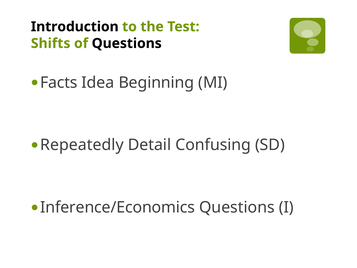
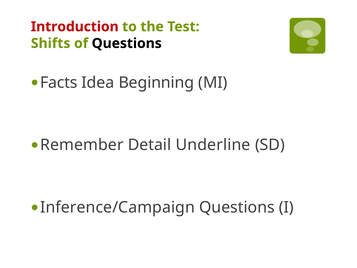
Introduction colour: black -> red (75, 27)
Repeatedly: Repeatedly -> Remember (82, 145)
Confusing: Confusing -> Underline (213, 145)
Inference/Economics: Inference/Economics -> Inference/Campaign (117, 207)
